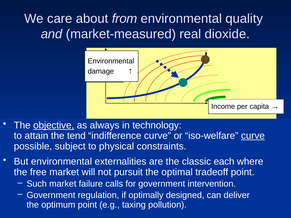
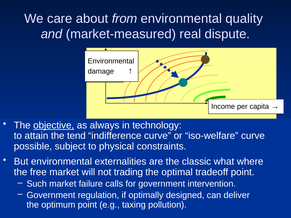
dioxide: dioxide -> dispute (227, 34)
curve underline: present -> none (253, 136)
each: each -> what (224, 162)
pursuit: pursuit -> trading (128, 172)
